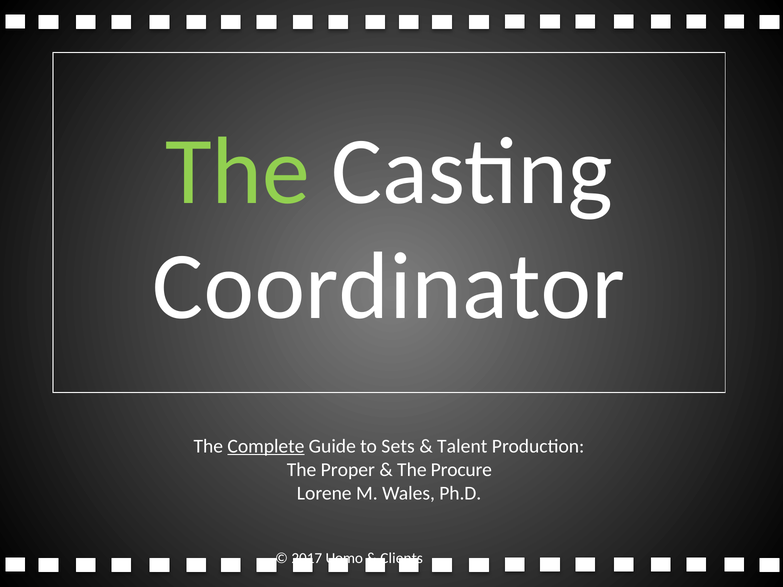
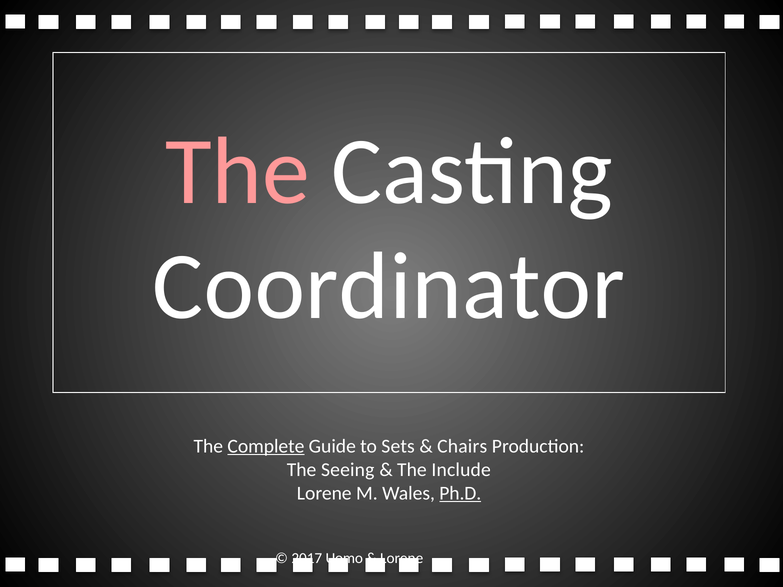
The colour: light green -> pink (237, 172)
Talent: Talent -> Chairs (462, 446)
Proper: Proper -> Seeing (348, 470)
Procure: Procure -> Include (461, 470)
Ph.D underline: none -> present (460, 493)
Clients: Clients -> Lorene (402, 558)
